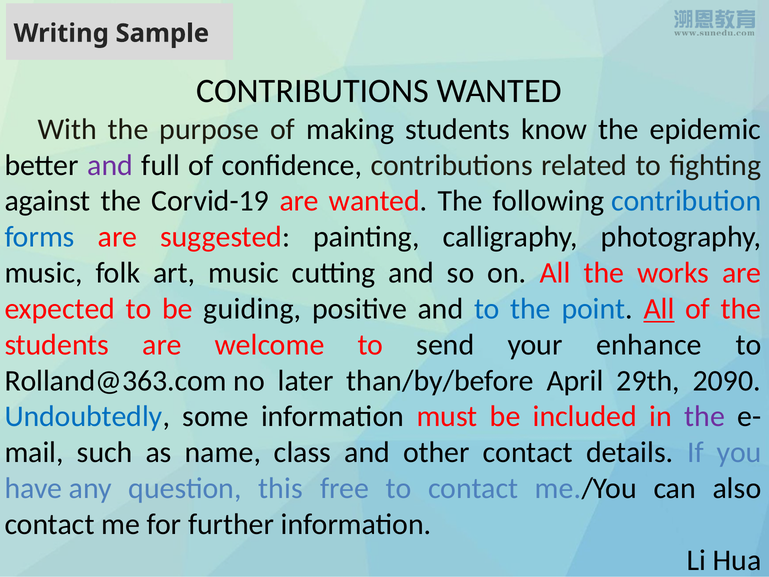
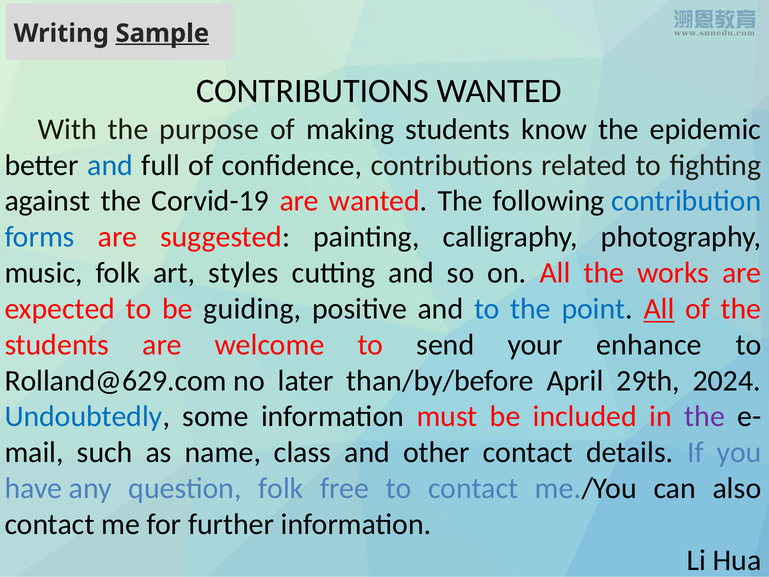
Sample underline: none -> present (162, 33)
and colour: purple -> blue (110, 165)
art music: music -> styles (243, 273)
Rolland@363.com: Rolland@363.com -> Rolland@629.com (116, 381)
2090: 2090 -> 2024 (727, 381)
question this: this -> folk (281, 488)
